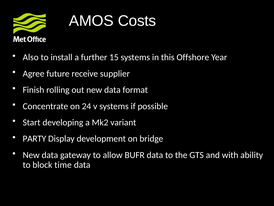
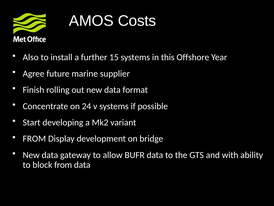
receive: receive -> marine (85, 73)
PARTY: PARTY -> FROM (34, 138)
block time: time -> from (63, 165)
